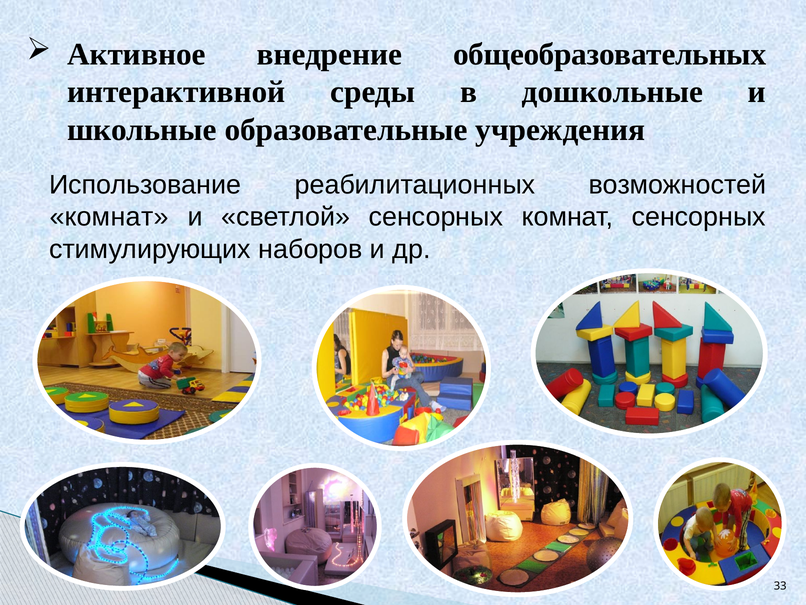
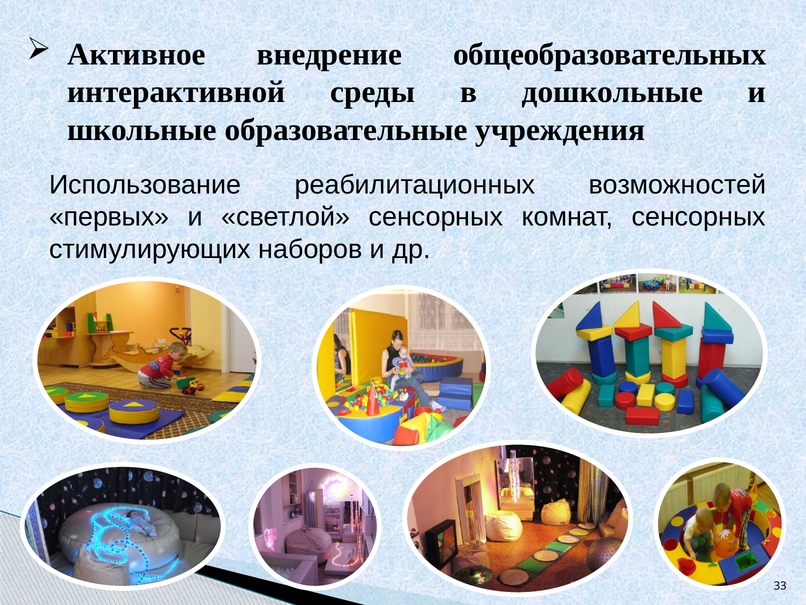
комнат: комнат -> первых (109, 217)
